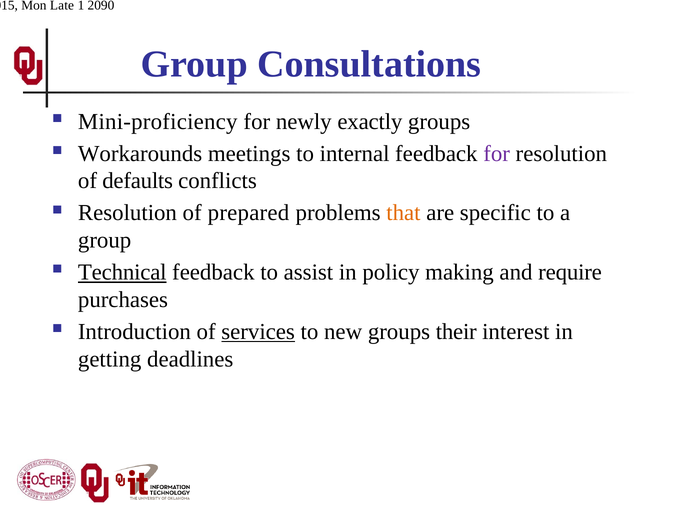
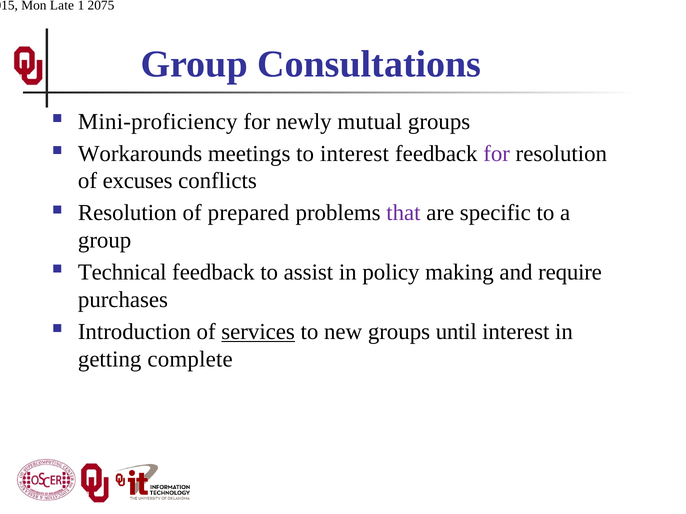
2090: 2090 -> 2075 (101, 6)
exactly: exactly -> mutual (370, 122)
to internal: internal -> interest (354, 154)
defaults: defaults -> excuses (138, 181)
that colour: orange -> purple (403, 213)
Technical underline: present -> none (122, 273)
their: their -> until (456, 332)
deadlines: deadlines -> complete (190, 359)
